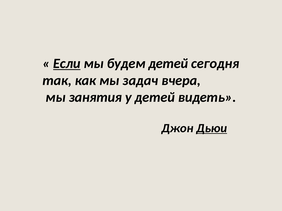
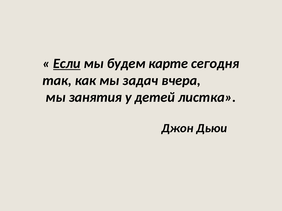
будем детей: детей -> карте (168, 64)
видеть: видеть -> листка (207, 98)
Дьюи underline: present -> none (212, 128)
